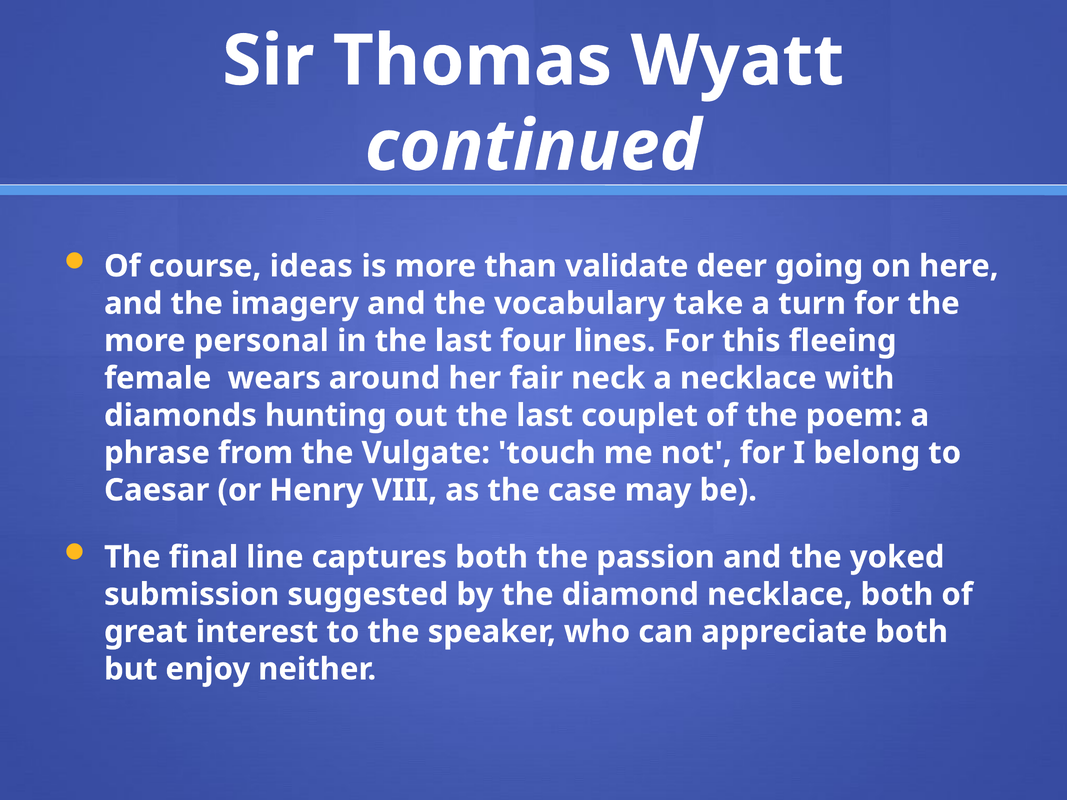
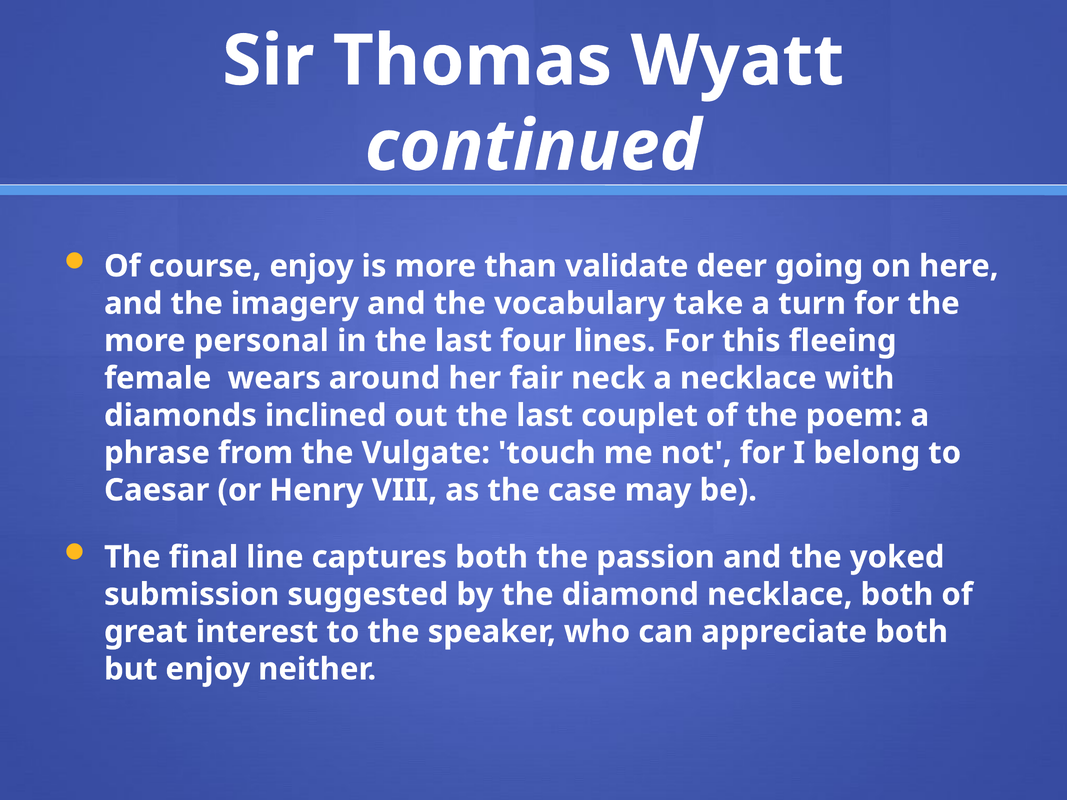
course ideas: ideas -> enjoy (312, 266)
hunting: hunting -> inclined (326, 416)
